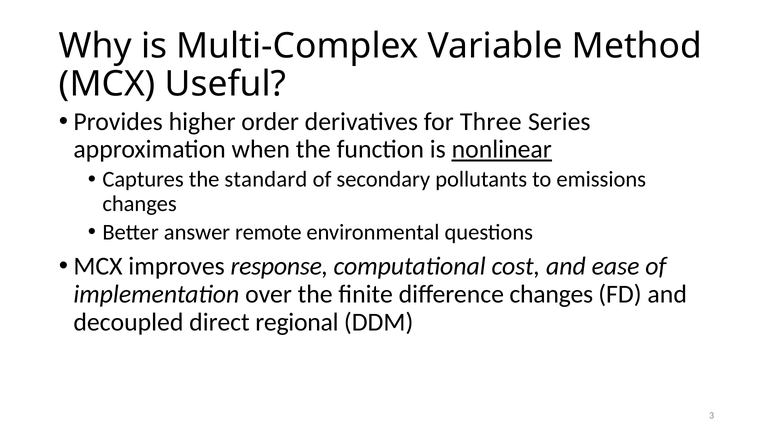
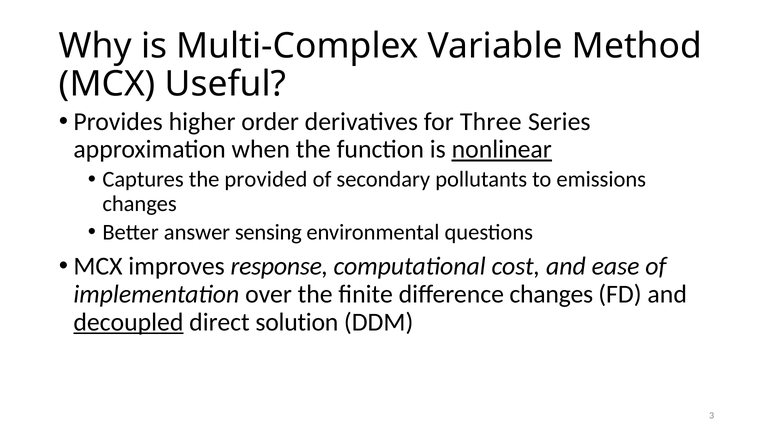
standard: standard -> provided (266, 179)
remote: remote -> sensing (268, 232)
decoupled underline: none -> present (128, 322)
regional: regional -> solution (297, 322)
